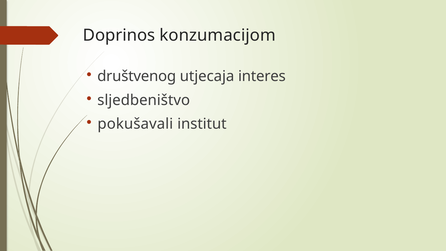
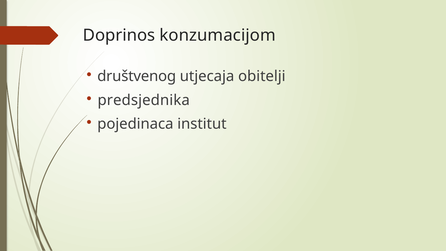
interes: interes -> obitelji (262, 76)
sljedbeništvo: sljedbeništvo -> predsjednika (144, 100)
pokušavali: pokušavali -> pojedinaca (135, 124)
